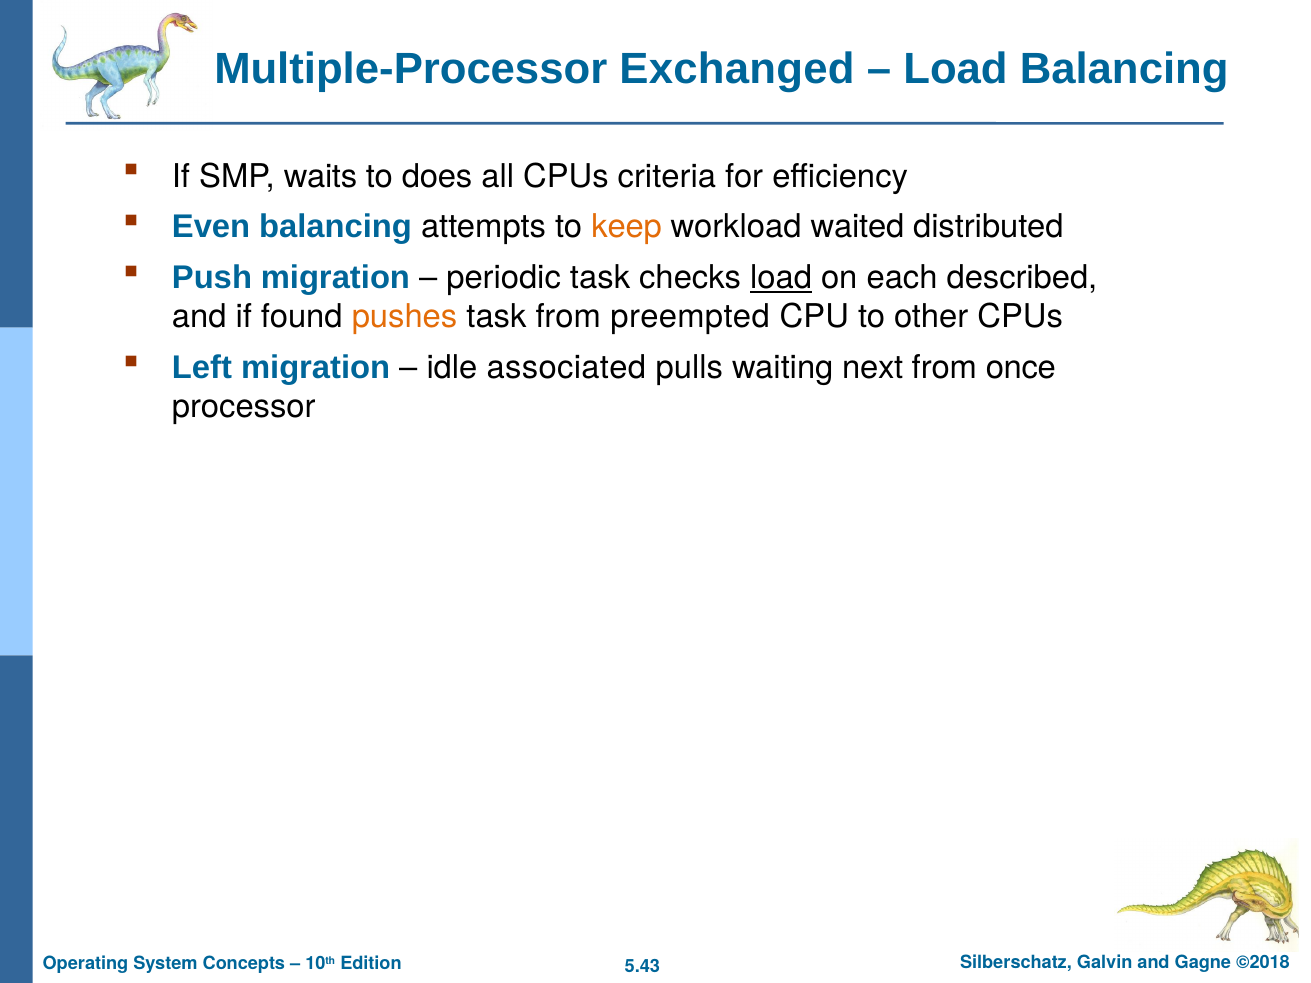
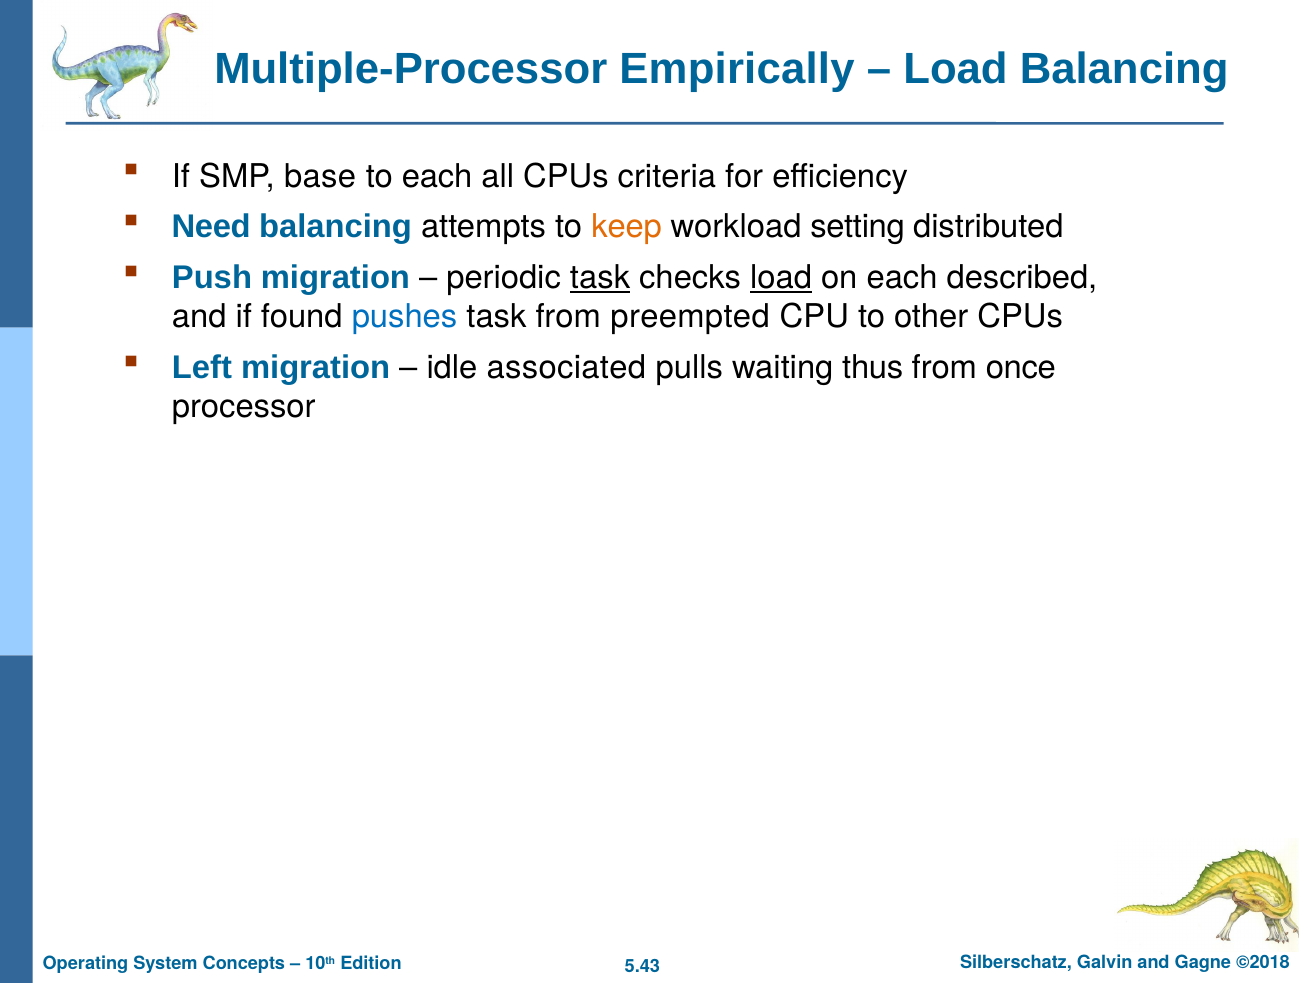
Exchanged: Exchanged -> Empirically (737, 69)
waits: waits -> base (320, 176)
to does: does -> each (437, 176)
Even: Even -> Need (211, 227)
waited: waited -> setting (858, 227)
task underline: none -> present (600, 278)
pushes colour: orange -> blue (405, 317)
next: next -> thus (873, 368)
